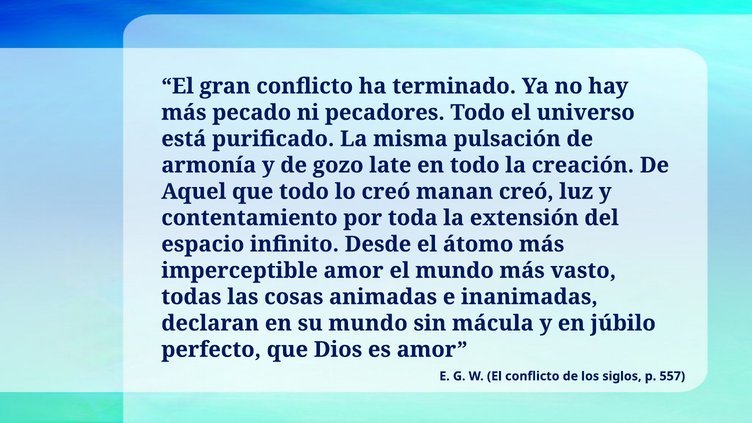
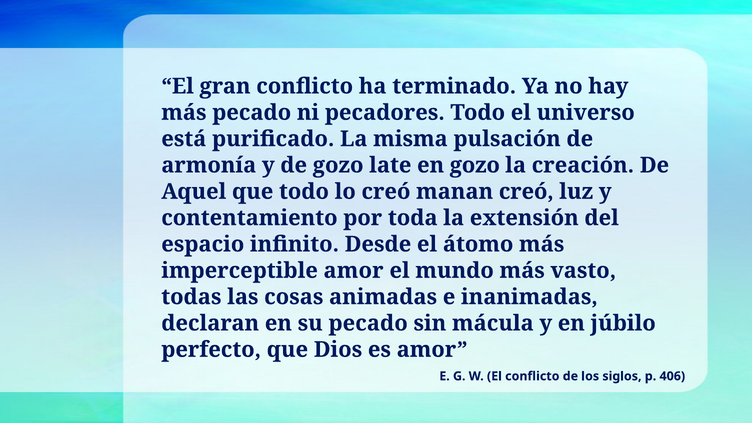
en todo: todo -> gozo (475, 165)
su mundo: mundo -> pecado (368, 323)
557: 557 -> 406 (672, 376)
